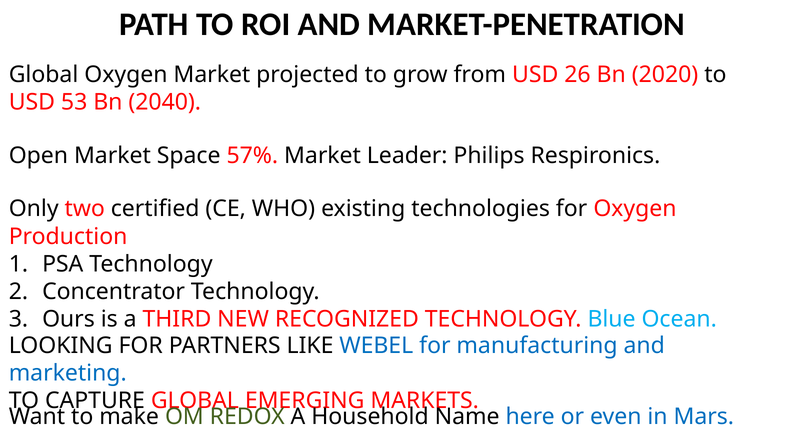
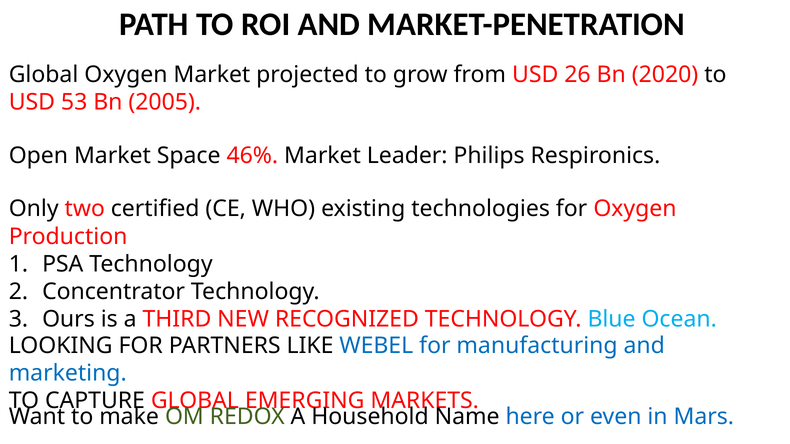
2040: 2040 -> 2005 (165, 102)
57%: 57% -> 46% (252, 156)
